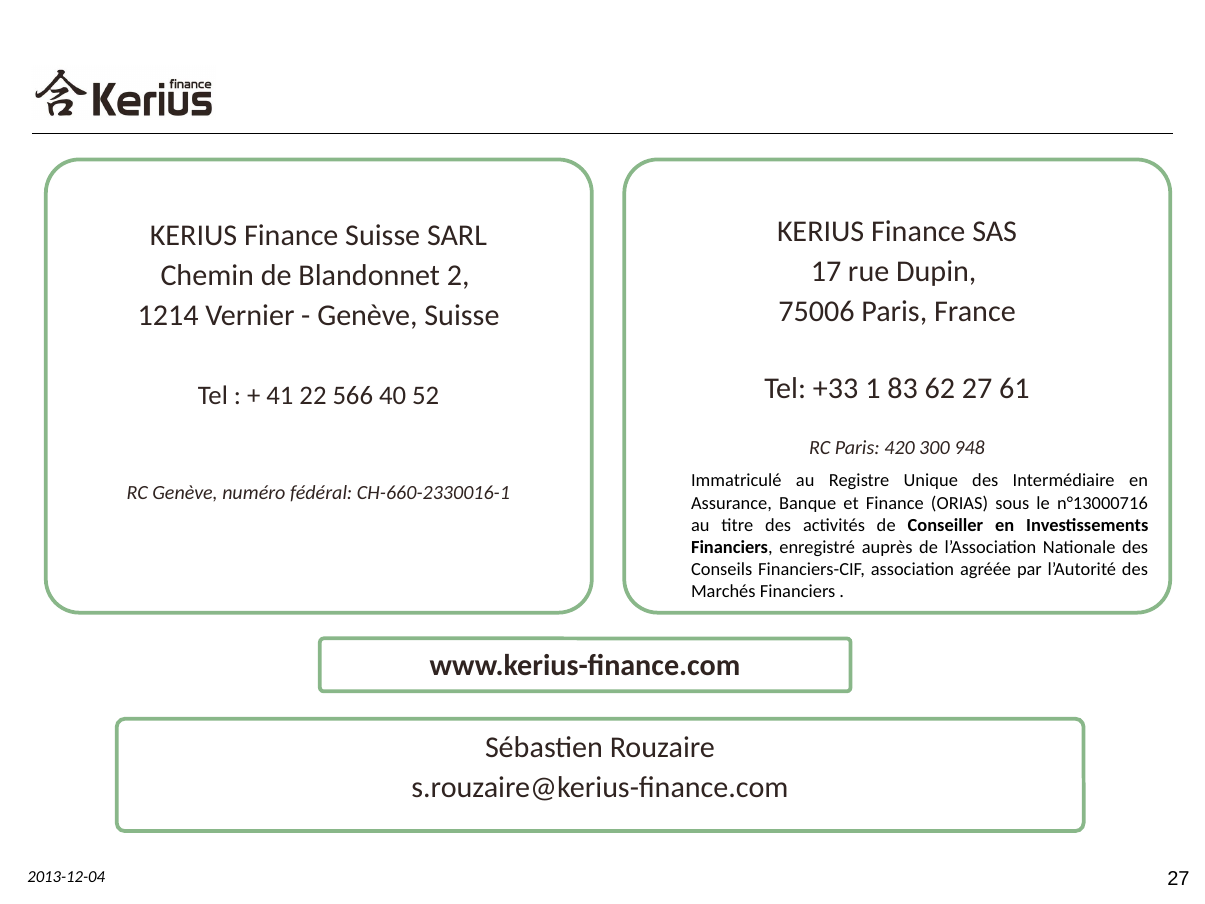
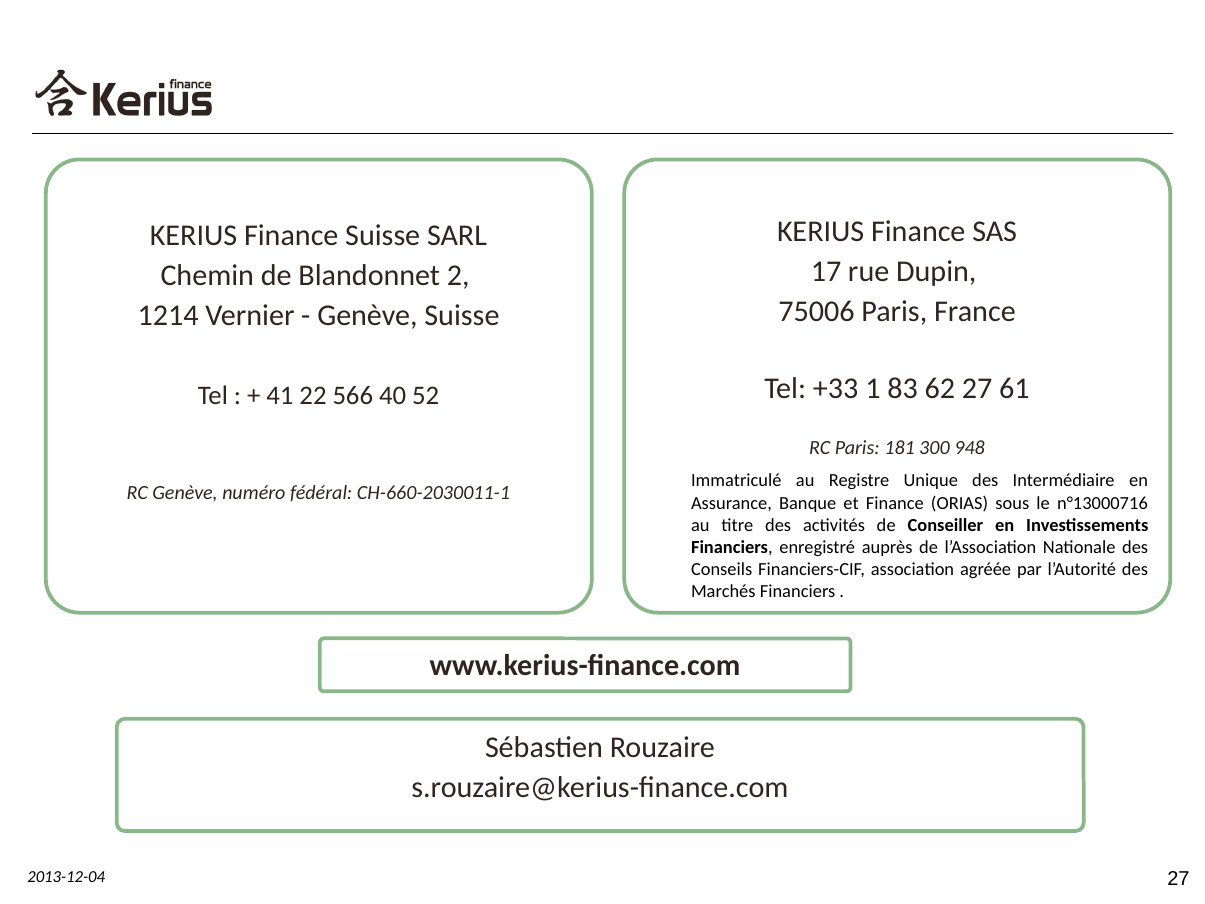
420: 420 -> 181 (900, 448)
CH-660-2330016-1: CH-660-2330016-1 -> CH-660-2030011-1 (433, 493)
